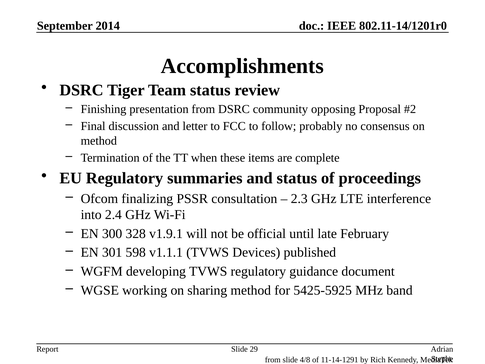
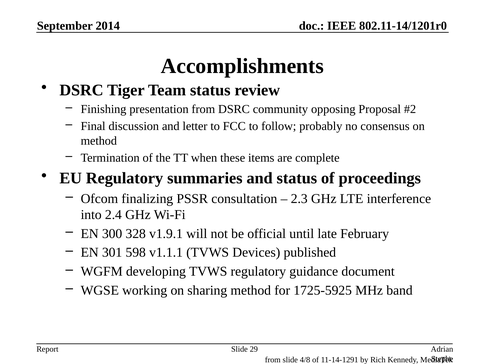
5425-5925: 5425-5925 -> 1725-5925 (323, 290)
